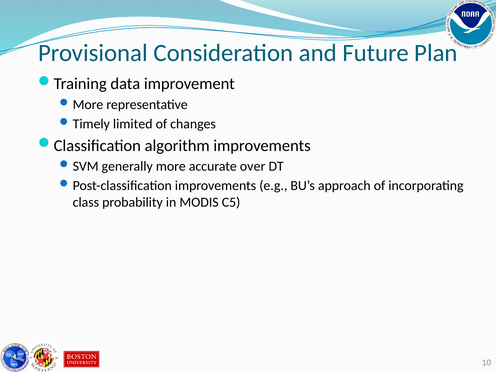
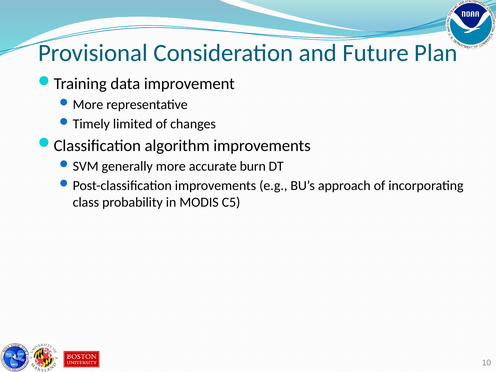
over: over -> burn (253, 166)
